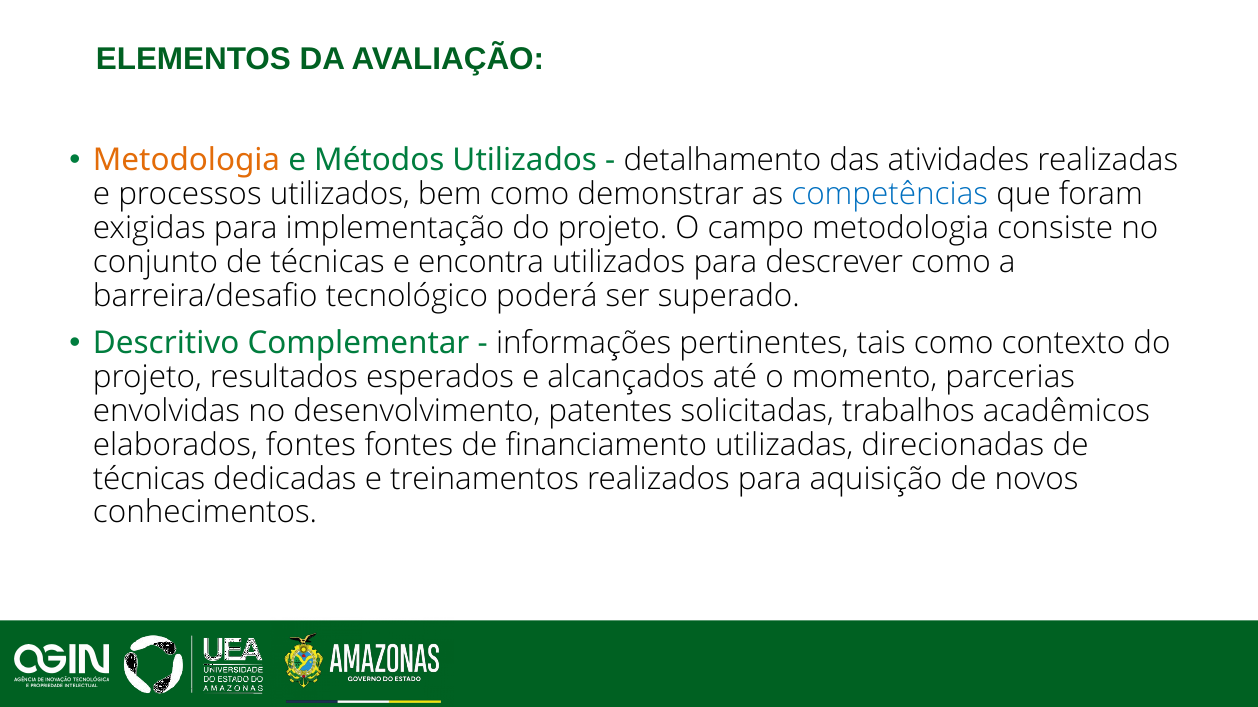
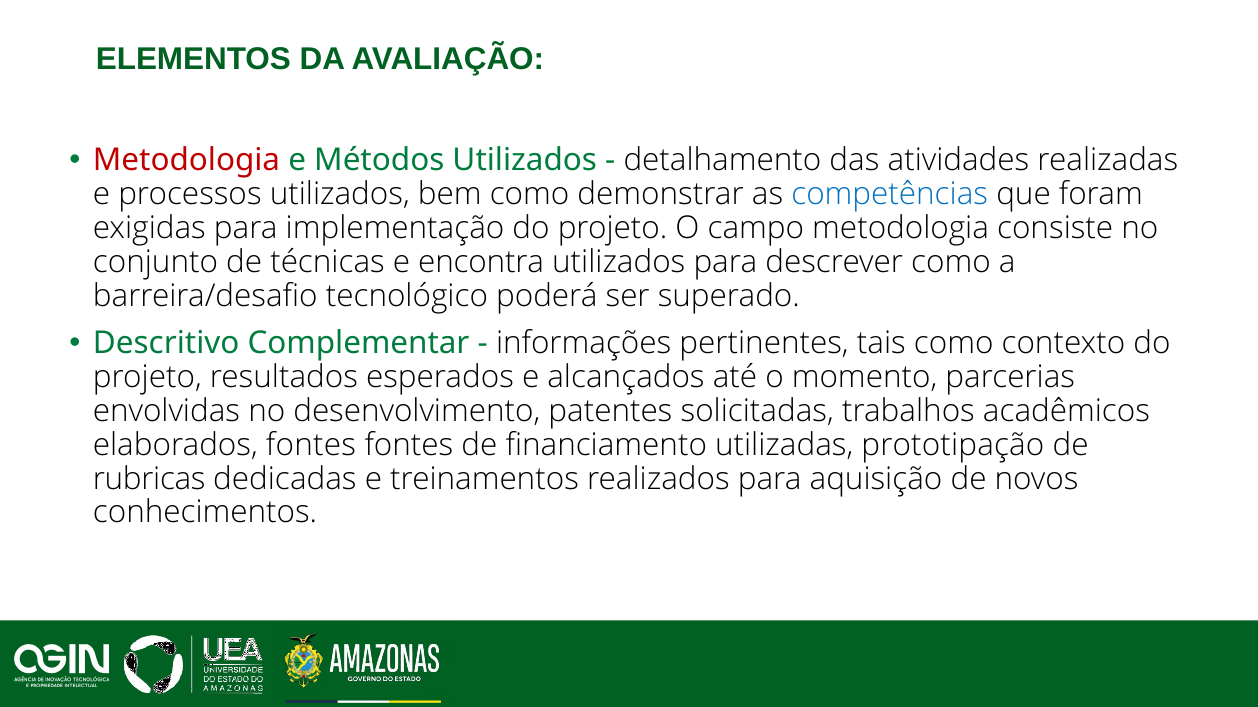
Metodologia colour: orange -> red (187, 160)
direcionadas: direcionadas -> prototipação (953, 445)
técnicas: técnicas -> rubricas (149, 479)
